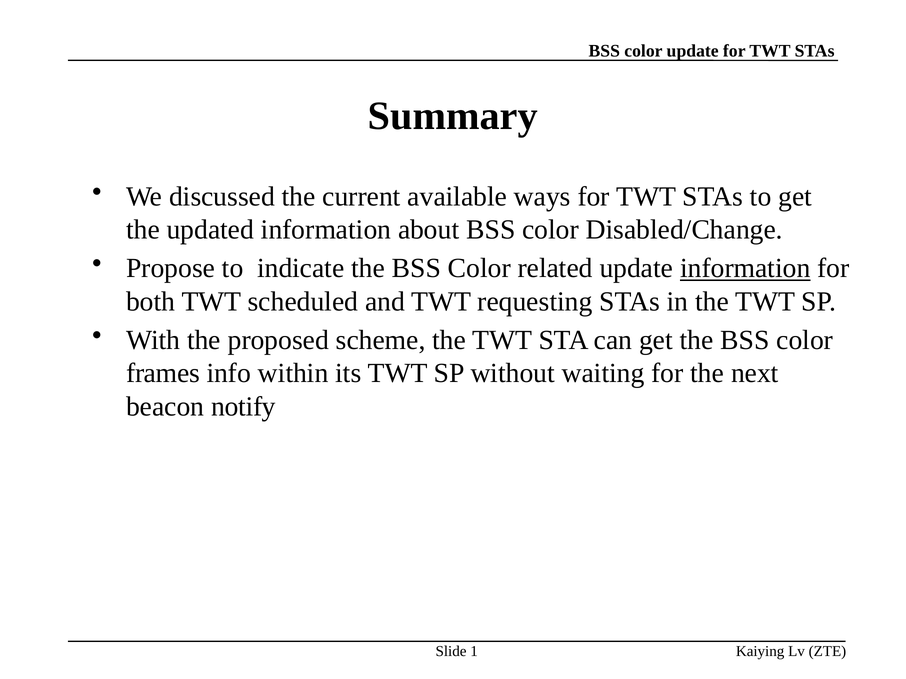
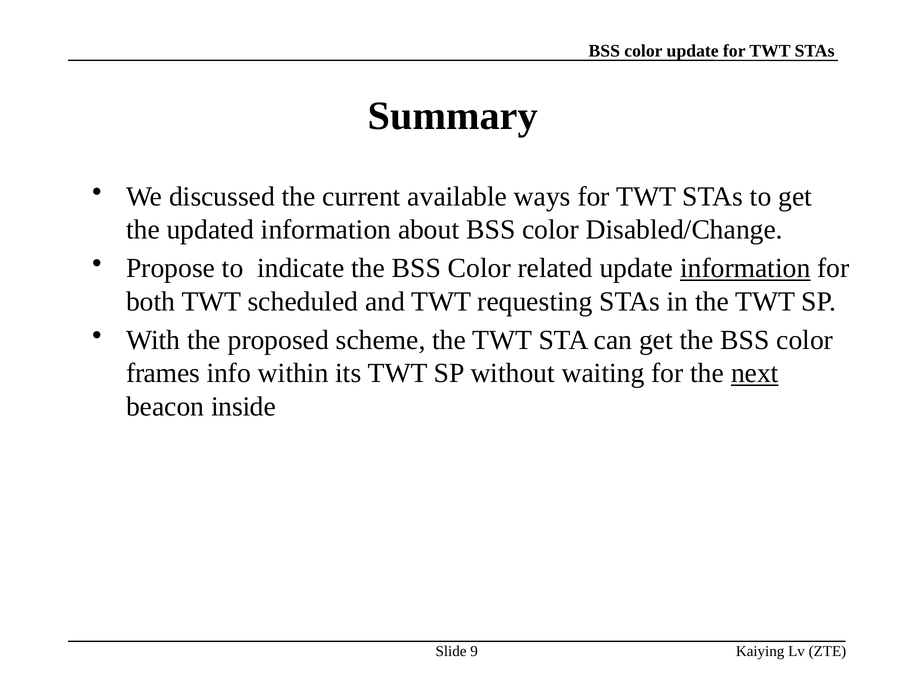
next underline: none -> present (755, 374)
notify: notify -> inside (243, 407)
1: 1 -> 9 (474, 652)
